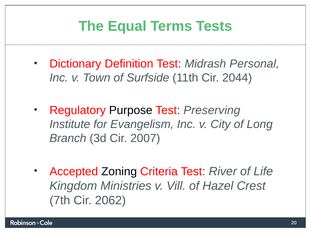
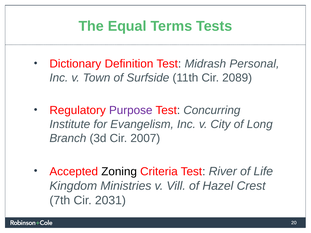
2044: 2044 -> 2089 (237, 78)
Purpose colour: black -> purple (131, 110)
Preserving: Preserving -> Concurring (212, 110)
2062: 2062 -> 2031 (110, 200)
